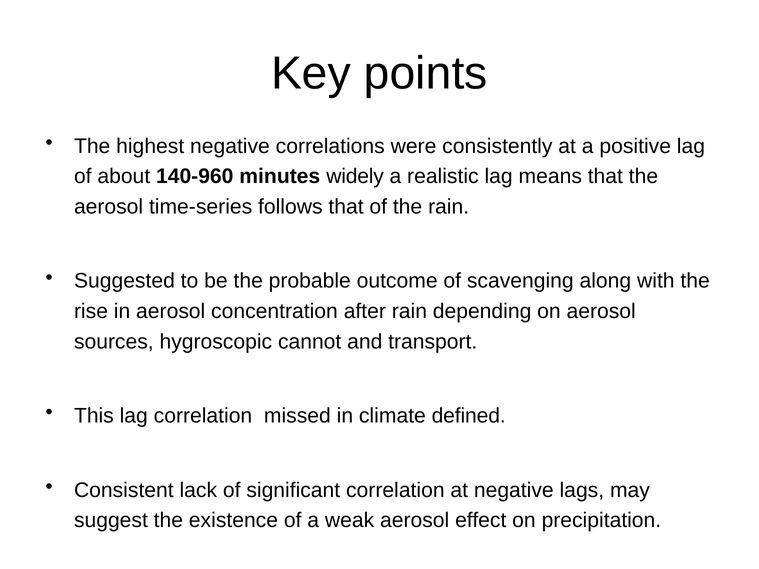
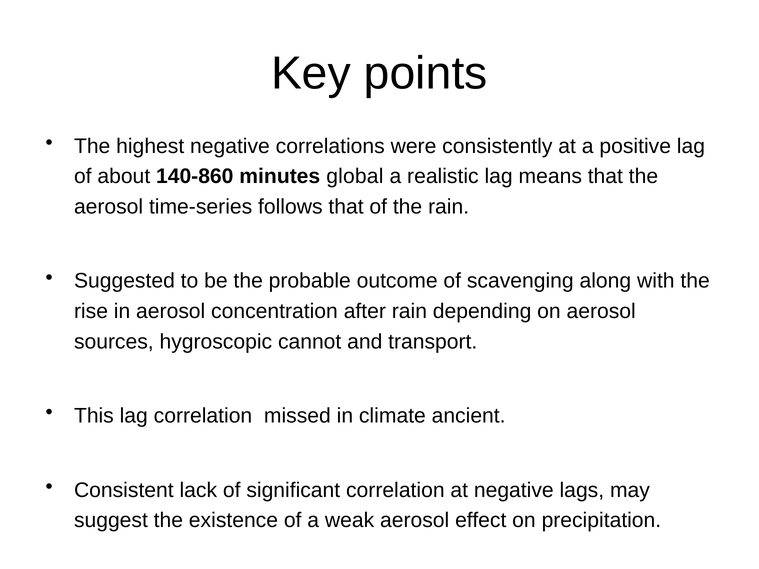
140-960: 140-960 -> 140-860 (195, 177)
widely: widely -> global (355, 177)
defined: defined -> ancient (469, 416)
